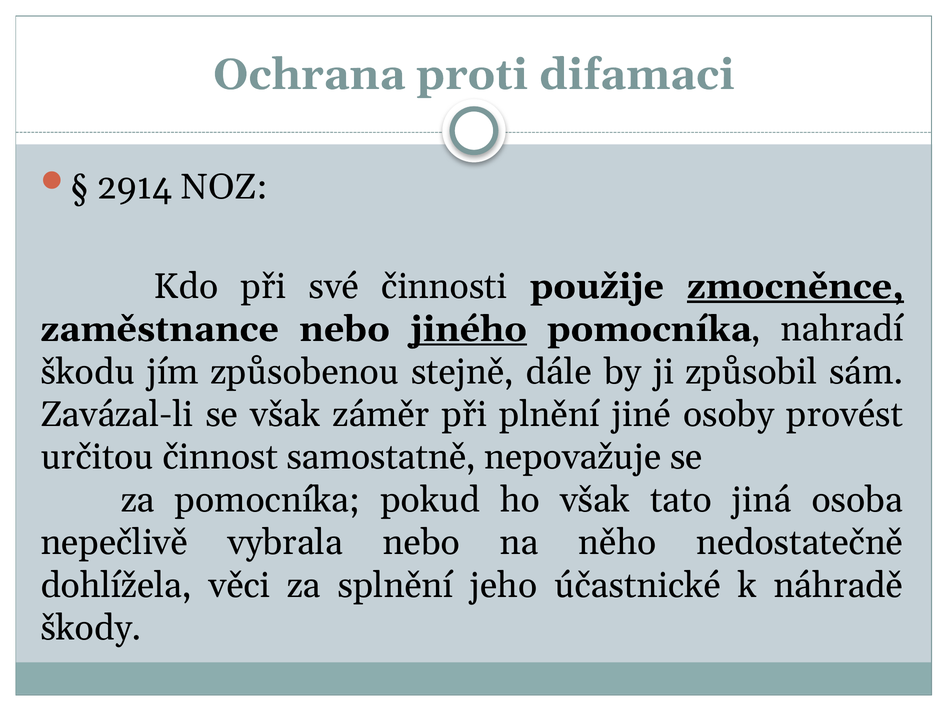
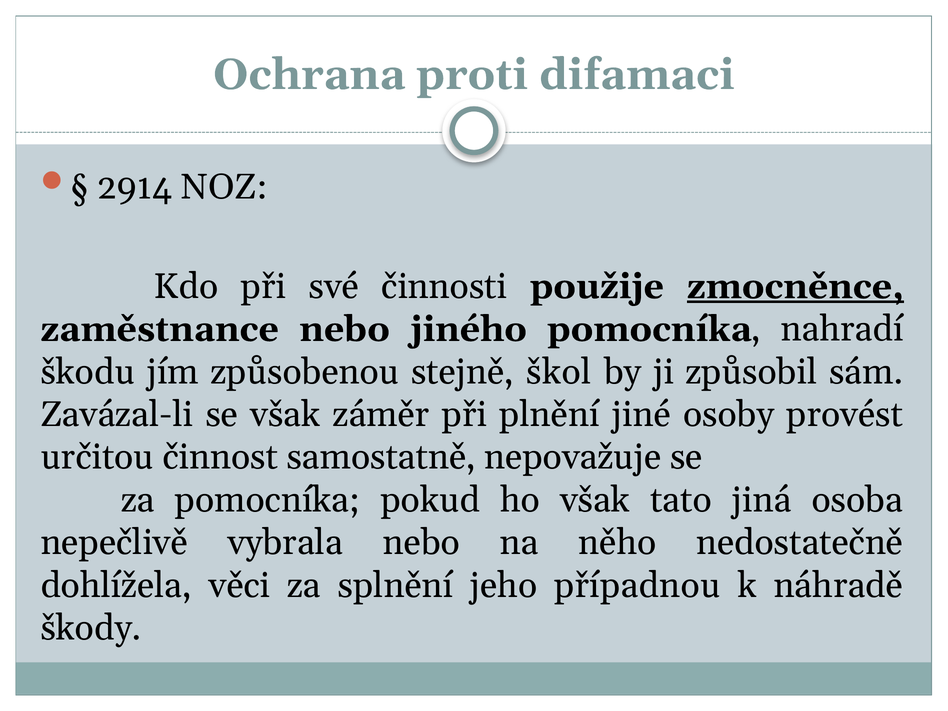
jiného underline: present -> none (469, 329)
dále: dále -> škol (559, 372)
účastnické: účastnické -> případnou (637, 585)
